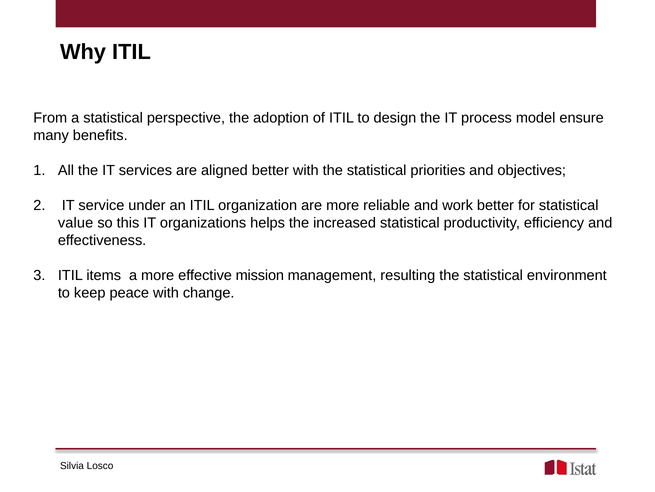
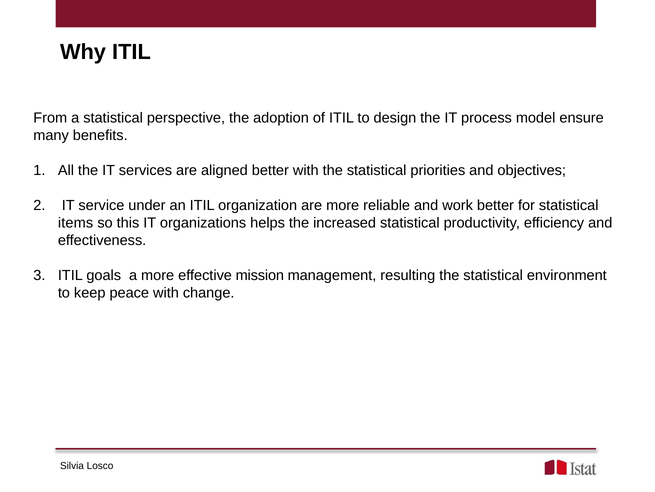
value: value -> items (76, 222)
items: items -> goals (104, 275)
